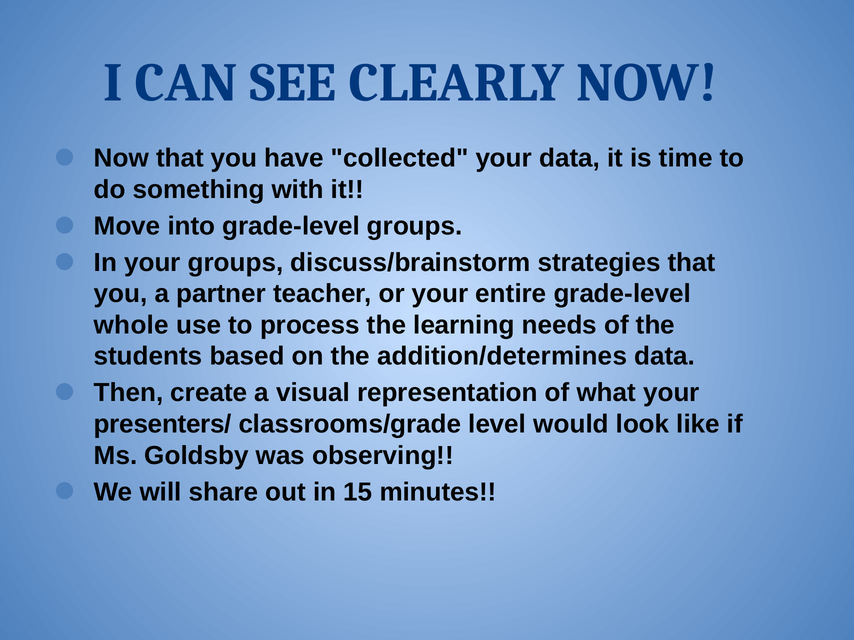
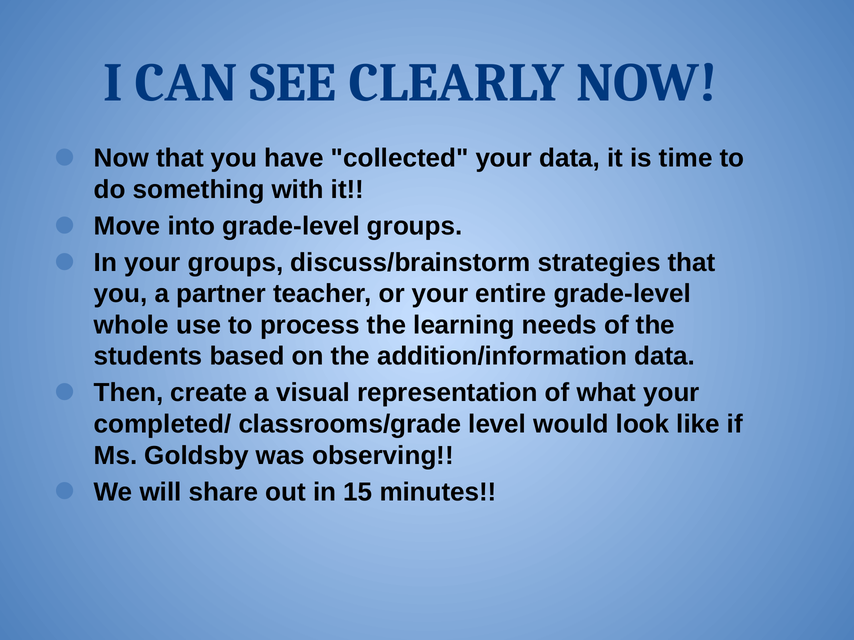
addition/determines: addition/determines -> addition/information (502, 357)
presenters/: presenters/ -> completed/ (163, 424)
